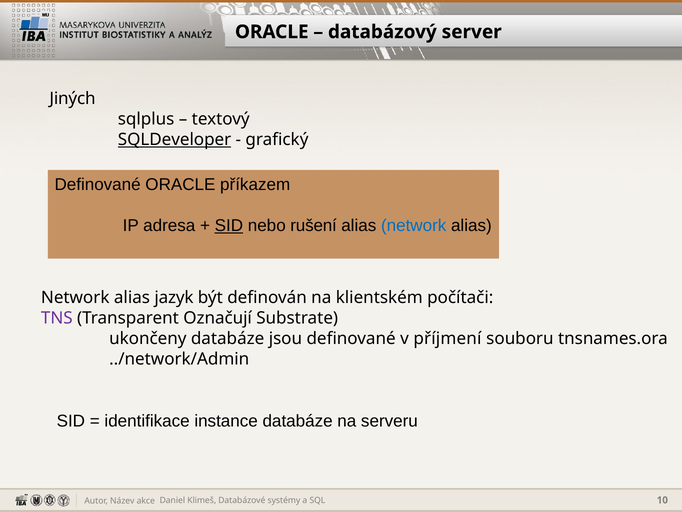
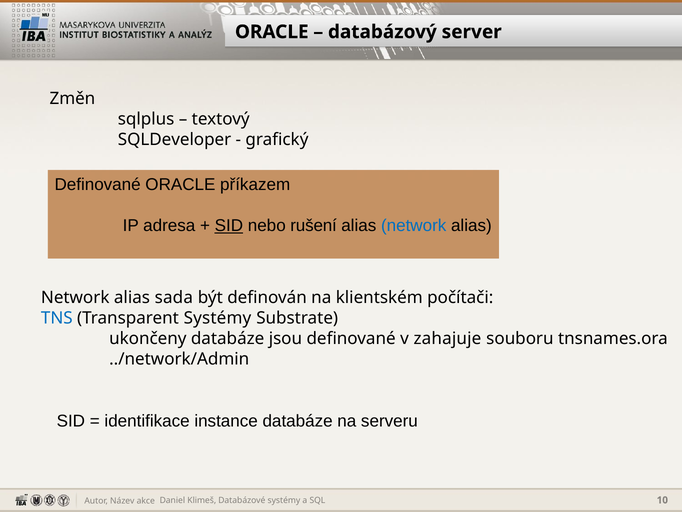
Jiných: Jiných -> Změn (72, 99)
SQLDeveloper underline: present -> none (175, 140)
jazyk: jazyk -> sada (174, 297)
TNS colour: purple -> blue (57, 318)
Transparent Označují: Označují -> Systémy (217, 318)
příjmení: příjmení -> zahajuje (447, 338)
